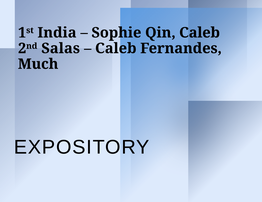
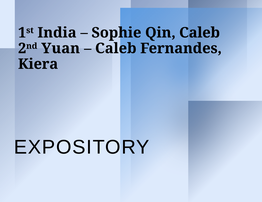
Salas: Salas -> Yuan (61, 48)
Much: Much -> Kiera (38, 64)
